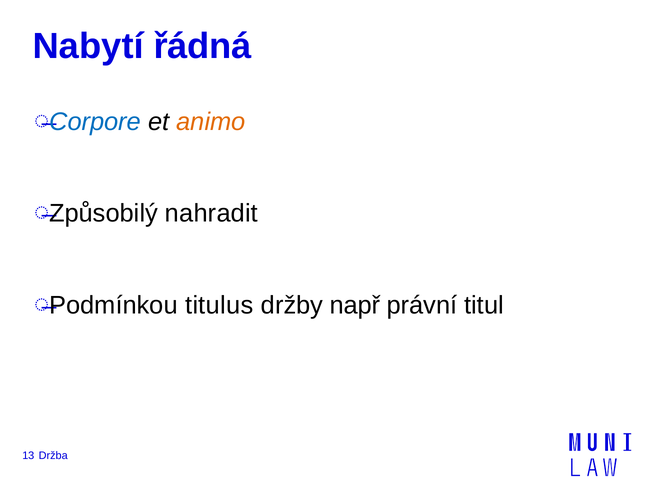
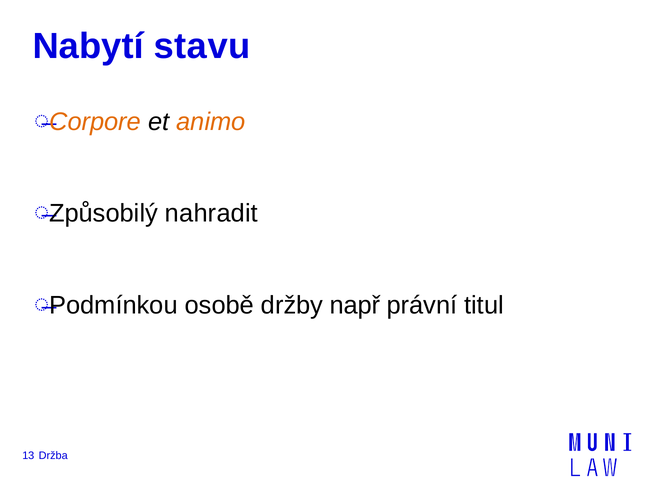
řádná: řádná -> stavu (202, 46)
Corpore colour: blue -> orange (95, 122)
titulus: titulus -> osobě (219, 305)
